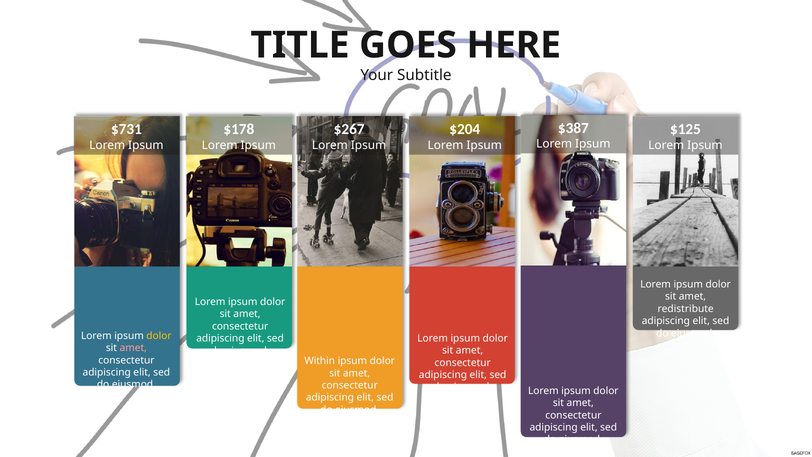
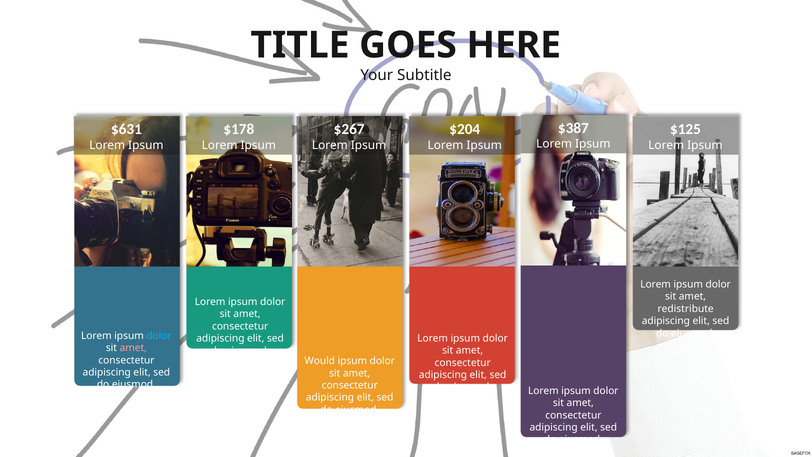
$731: $731 -> $631 (126, 129)
dolor colour: yellow -> light blue (159, 336)
Within: Within -> Would (320, 361)
